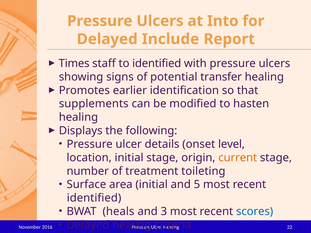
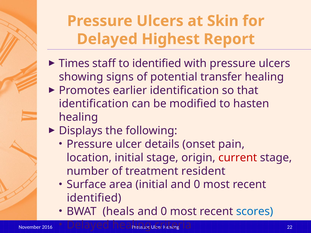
Into: Into -> Skin (223, 21)
Include: Include -> Highest (171, 39)
supplements: supplements -> identification (94, 104)
level: level -> pain (231, 144)
current colour: orange -> red (238, 158)
toileting: toileting -> resident (203, 171)
initial and 5: 5 -> 0 (197, 185)
3: 3 -> 0 (164, 212)
